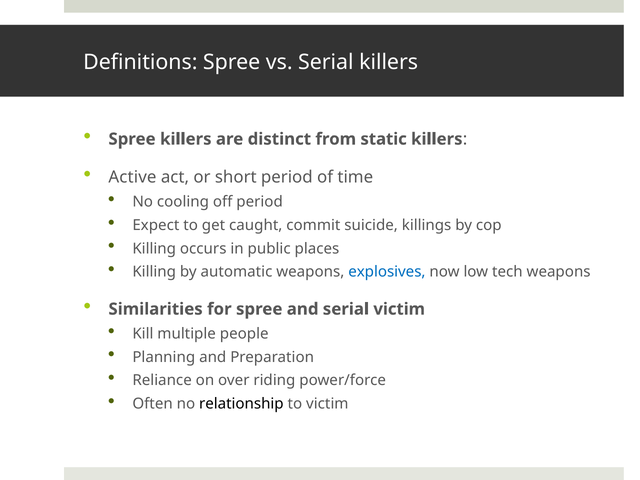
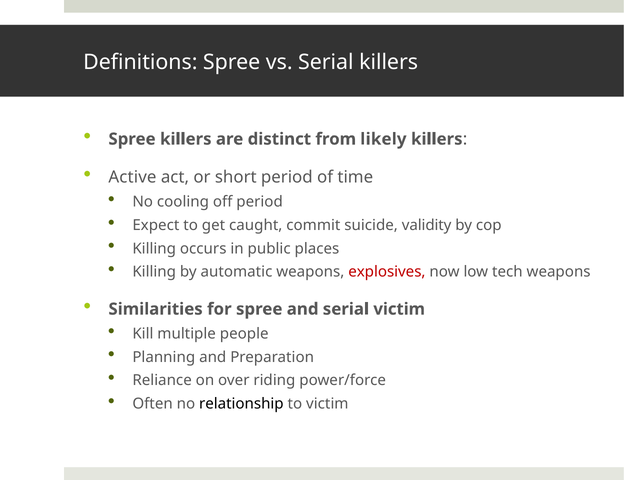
static: static -> likely (383, 139)
killings: killings -> validity (427, 225)
explosives colour: blue -> red (387, 272)
